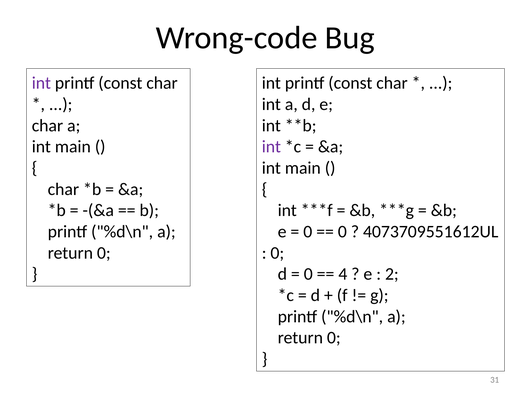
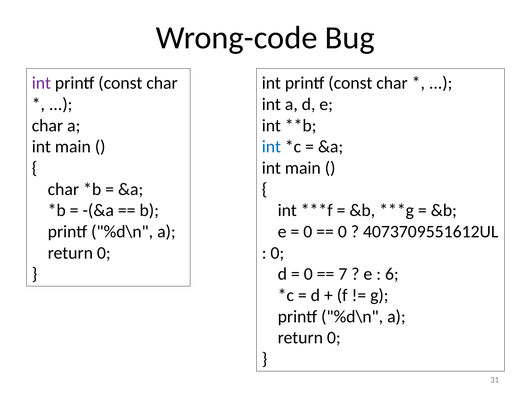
int colour: purple -> blue (271, 147)
4: 4 -> 7 (343, 274)
2: 2 -> 6 (392, 274)
